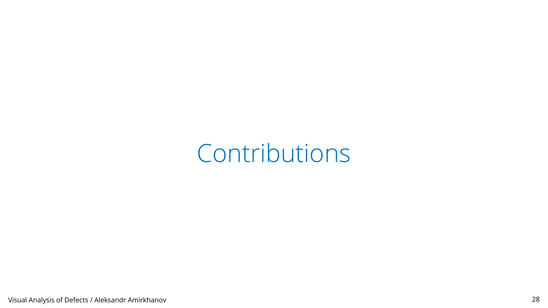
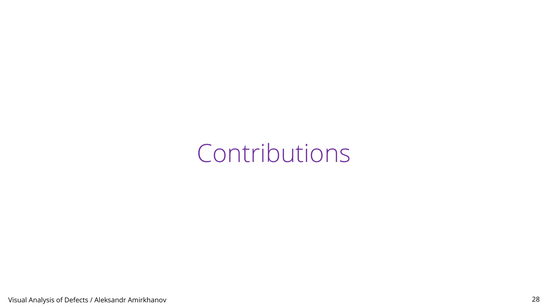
Contributions colour: blue -> purple (274, 154)
